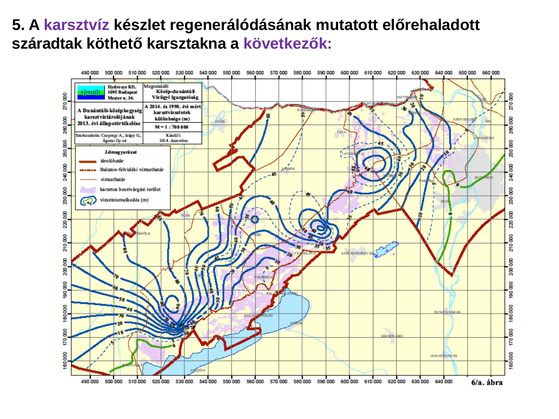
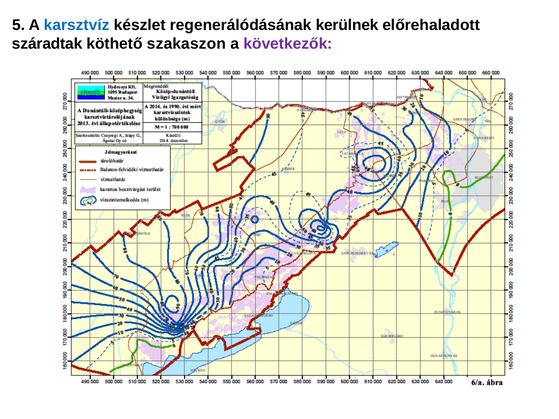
karsztvíz colour: purple -> blue (77, 25)
mutatott: mutatott -> kerülnek (347, 25)
karsztakna: karsztakna -> szakaszon (186, 44)
